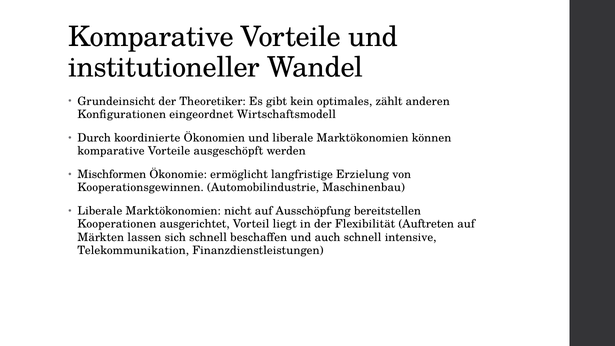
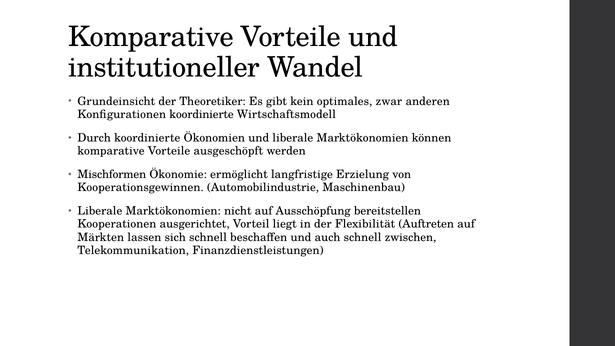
zählt: zählt -> zwar (389, 101)
Konfigurationen eingeordnet: eingeordnet -> koordinierte (202, 114)
intensive: intensive -> zwischen (411, 237)
